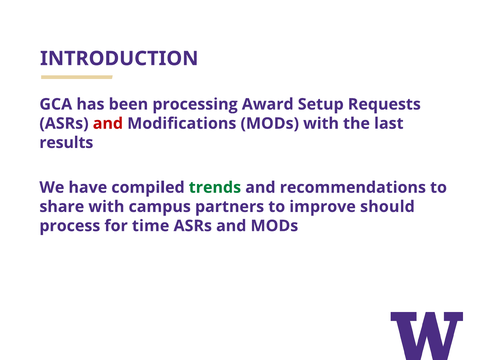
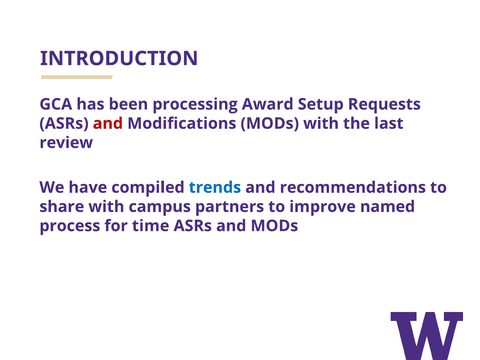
results: results -> review (66, 143)
trends colour: green -> blue (215, 187)
should: should -> named (388, 207)
